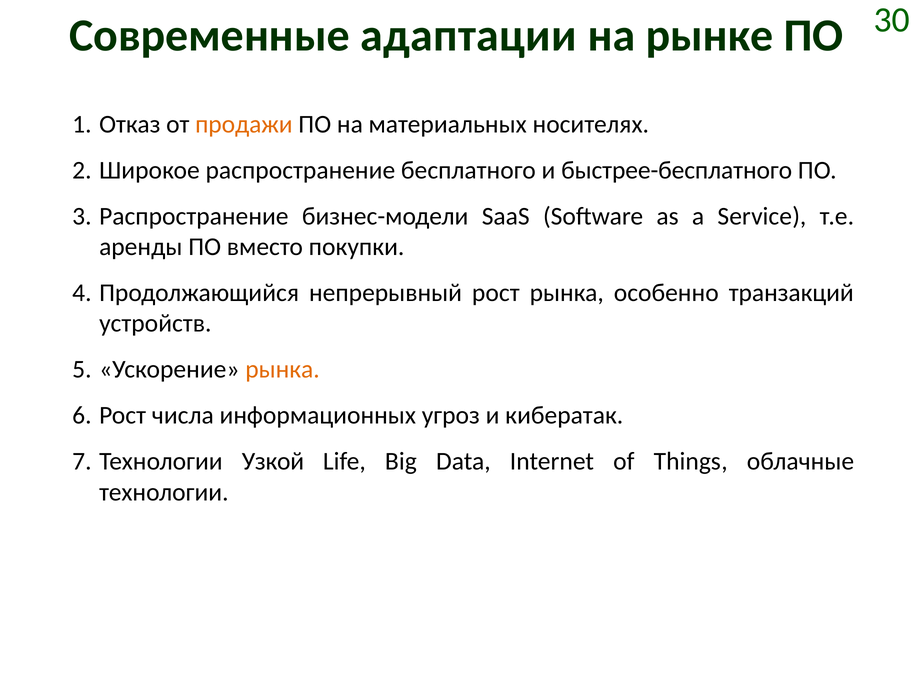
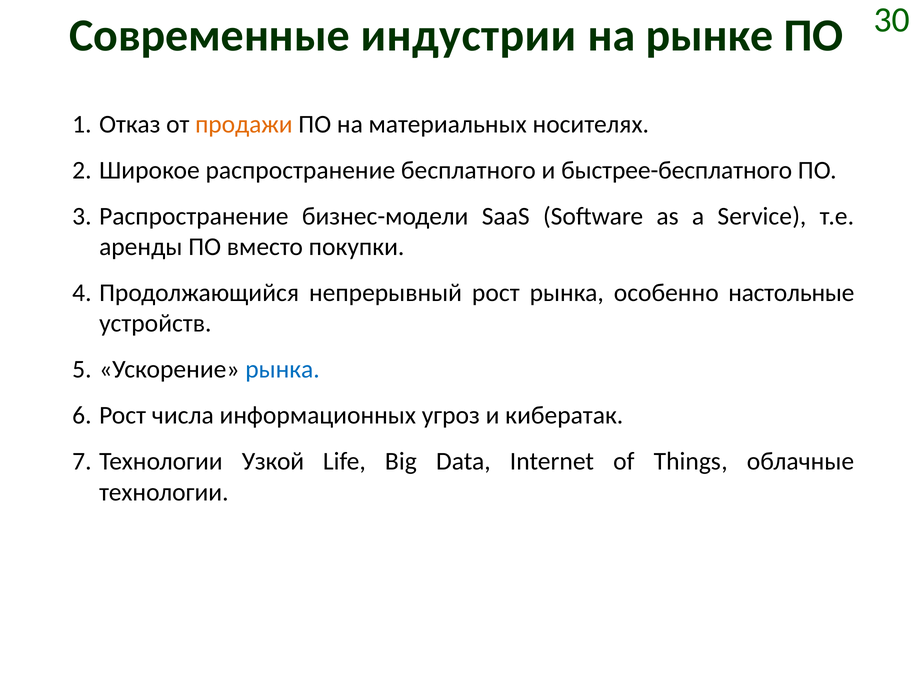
адаптации: адаптации -> индустрии (468, 35)
транзакций: транзакций -> настольные (791, 293)
рынка colour: orange -> blue (283, 369)
